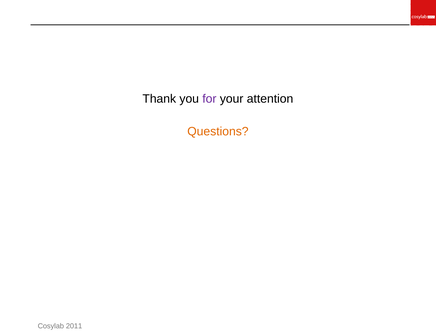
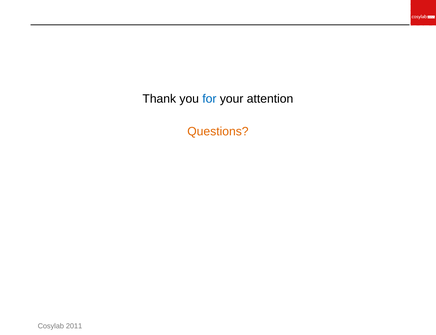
for colour: purple -> blue (209, 99)
